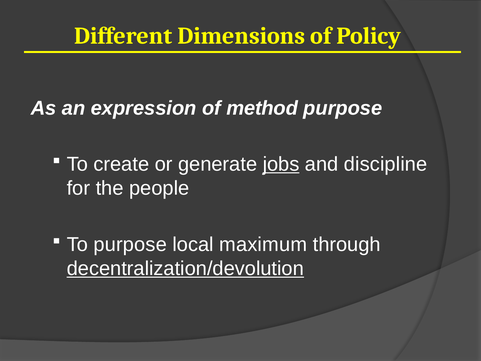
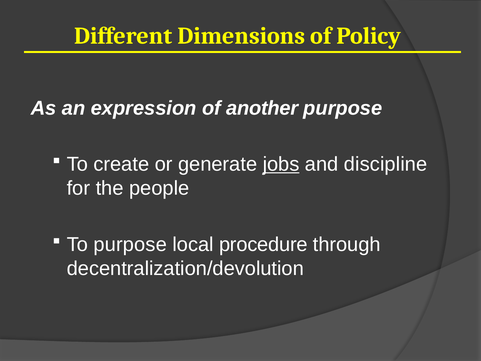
method: method -> another (262, 108)
maximum: maximum -> procedure (263, 244)
decentralization/devolution underline: present -> none (185, 268)
